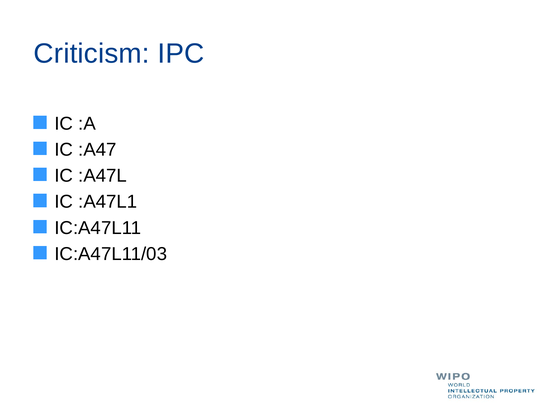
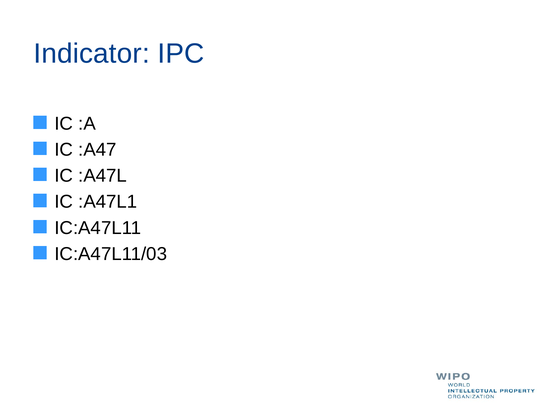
Criticism: Criticism -> Indicator (92, 54)
